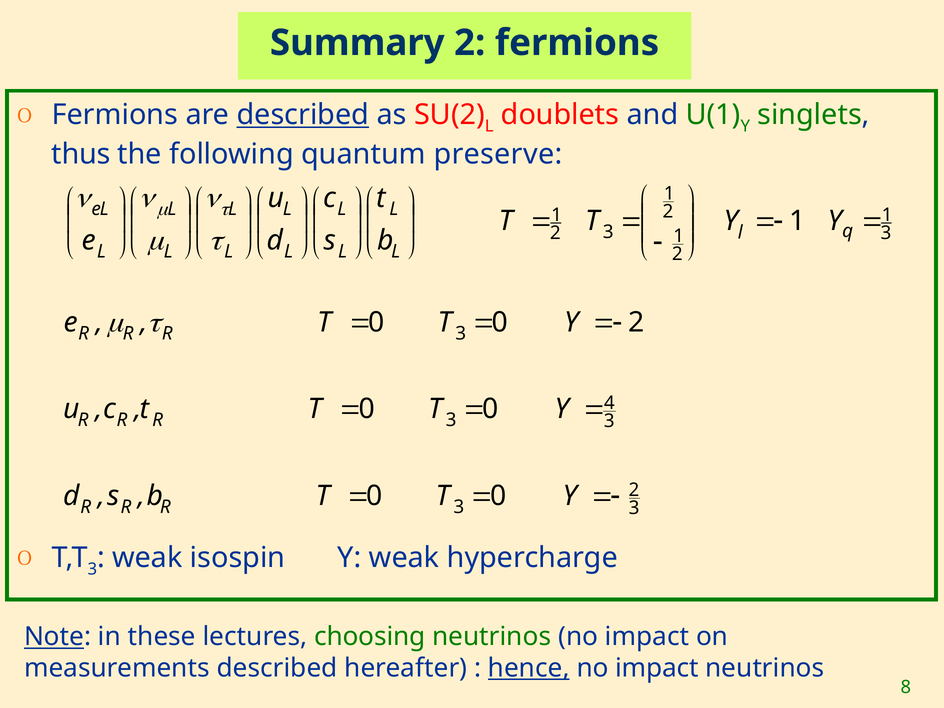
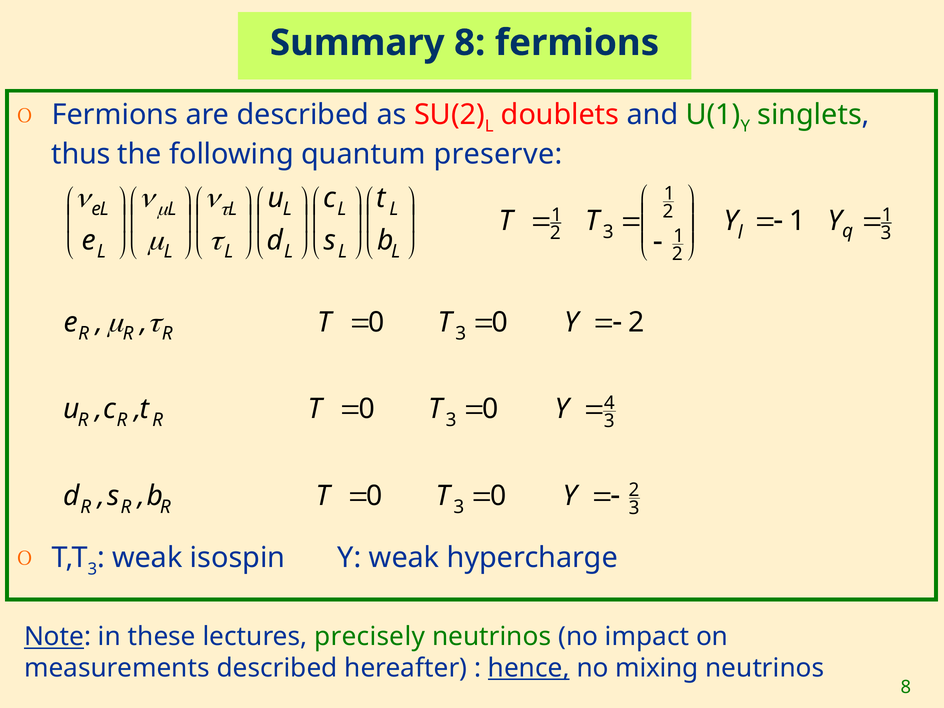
Summary 2: 2 -> 8 (470, 43)
described underline: present -> none (303, 115)
choosing: choosing -> precisely (370, 636)
impact: impact -> mixing (657, 668)
